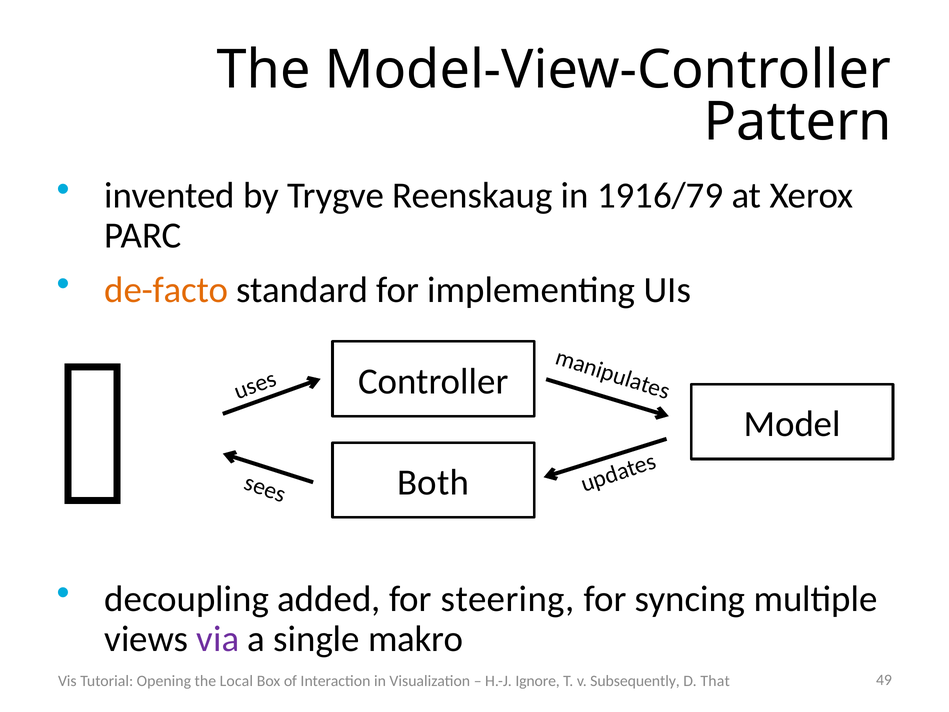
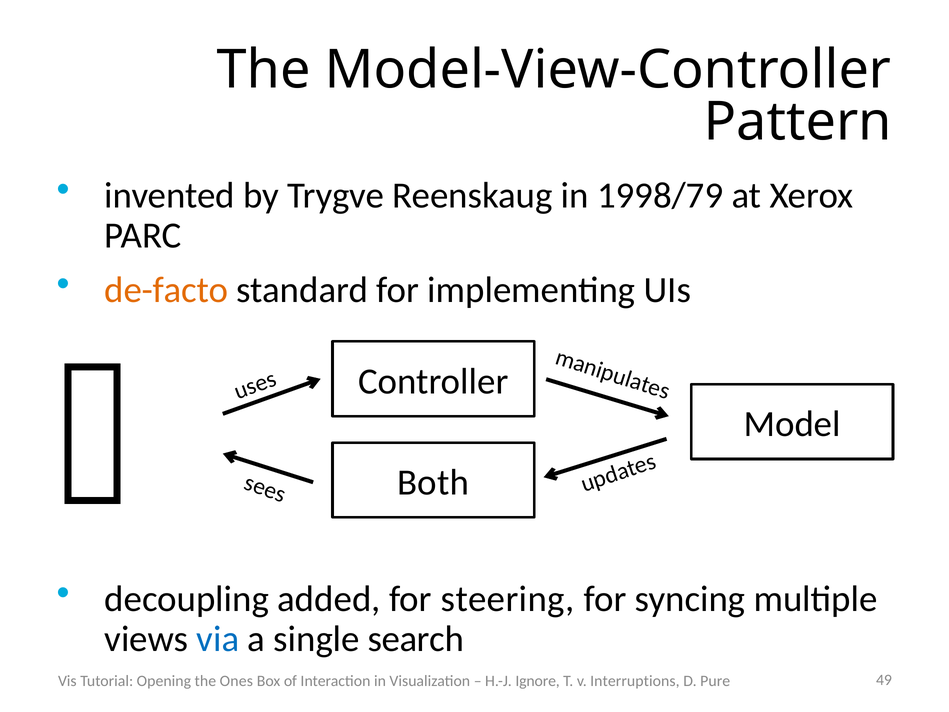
1916/79: 1916/79 -> 1998/79 (660, 196)
via colour: purple -> blue (218, 639)
makro: makro -> search (416, 639)
Local: Local -> Ones (236, 681)
Subsequently: Subsequently -> Interruptions (635, 681)
That: That -> Pure (715, 681)
